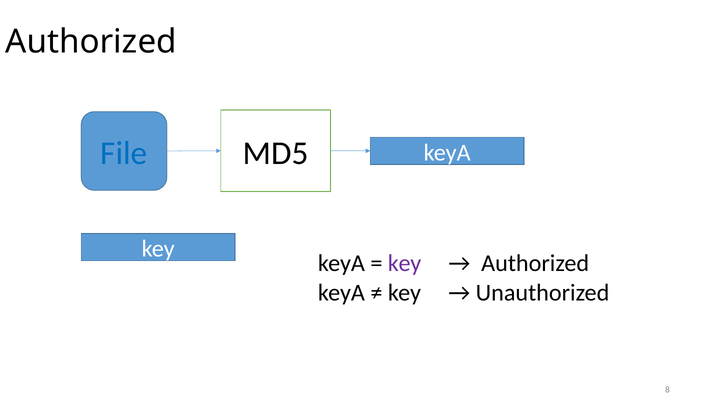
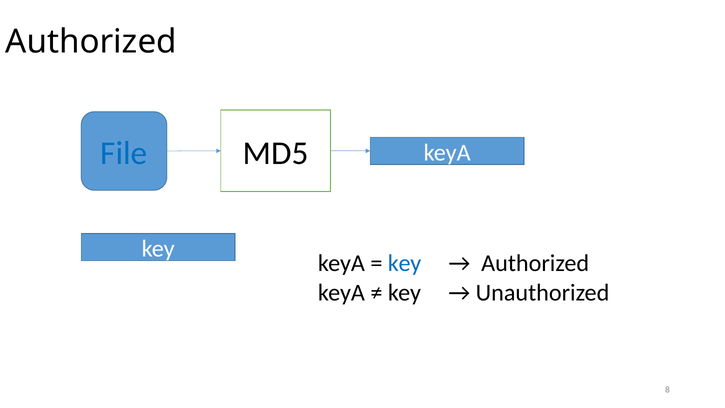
key colour: purple -> blue (405, 263)
